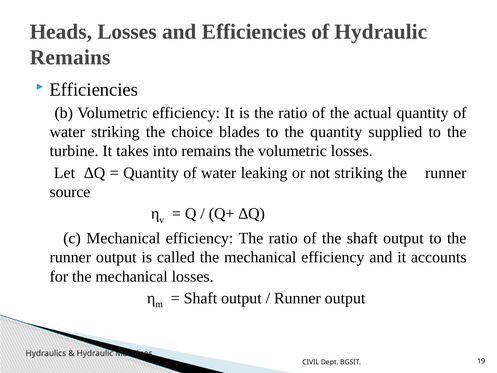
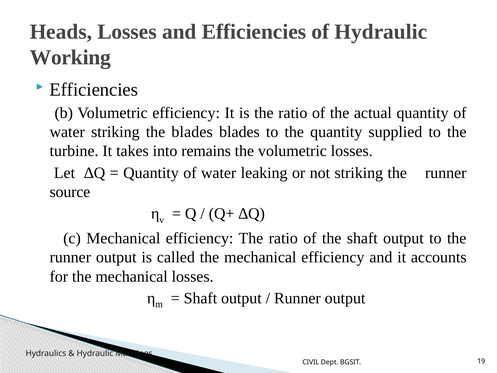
Remains: Remains -> Working (70, 57)
the choice: choice -> blades (192, 132)
